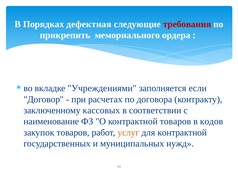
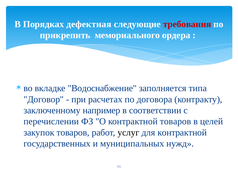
Учреждениями: Учреждениями -> Водоснабжение (102, 88)
если: если -> типа (198, 88)
кассовых: кассовых -> например (102, 111)
наименование: наименование -> перечислении (51, 122)
кодов: кодов -> целей (212, 122)
услуг colour: orange -> black (128, 133)
